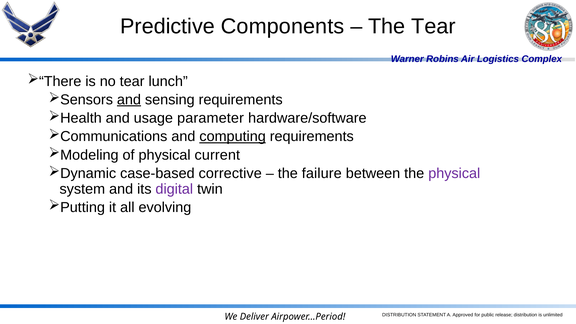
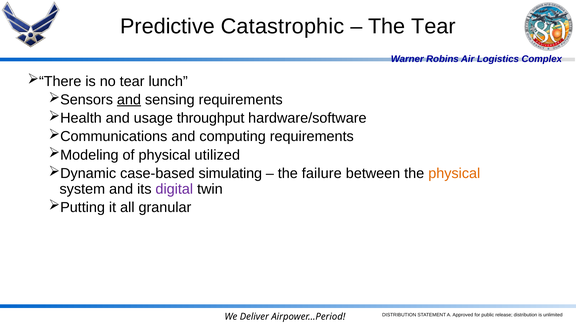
Components: Components -> Catastrophic (283, 26)
parameter: parameter -> throughput (211, 118)
computing underline: present -> none (233, 137)
current: current -> utilized (217, 155)
corrective: corrective -> simulating (230, 173)
physical colour: purple -> orange (454, 173)
evolving: evolving -> granular (165, 207)
